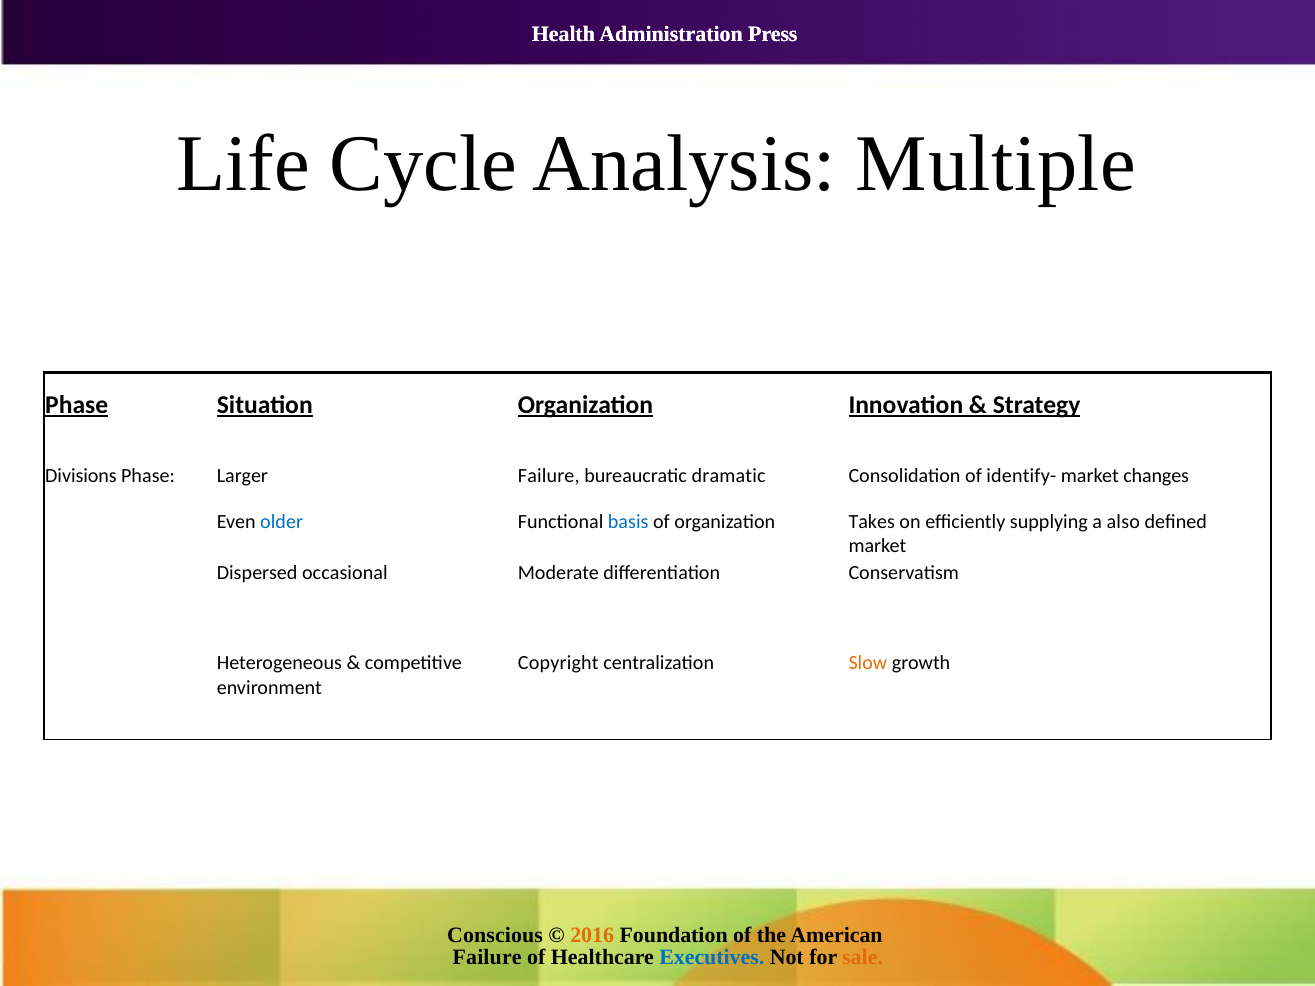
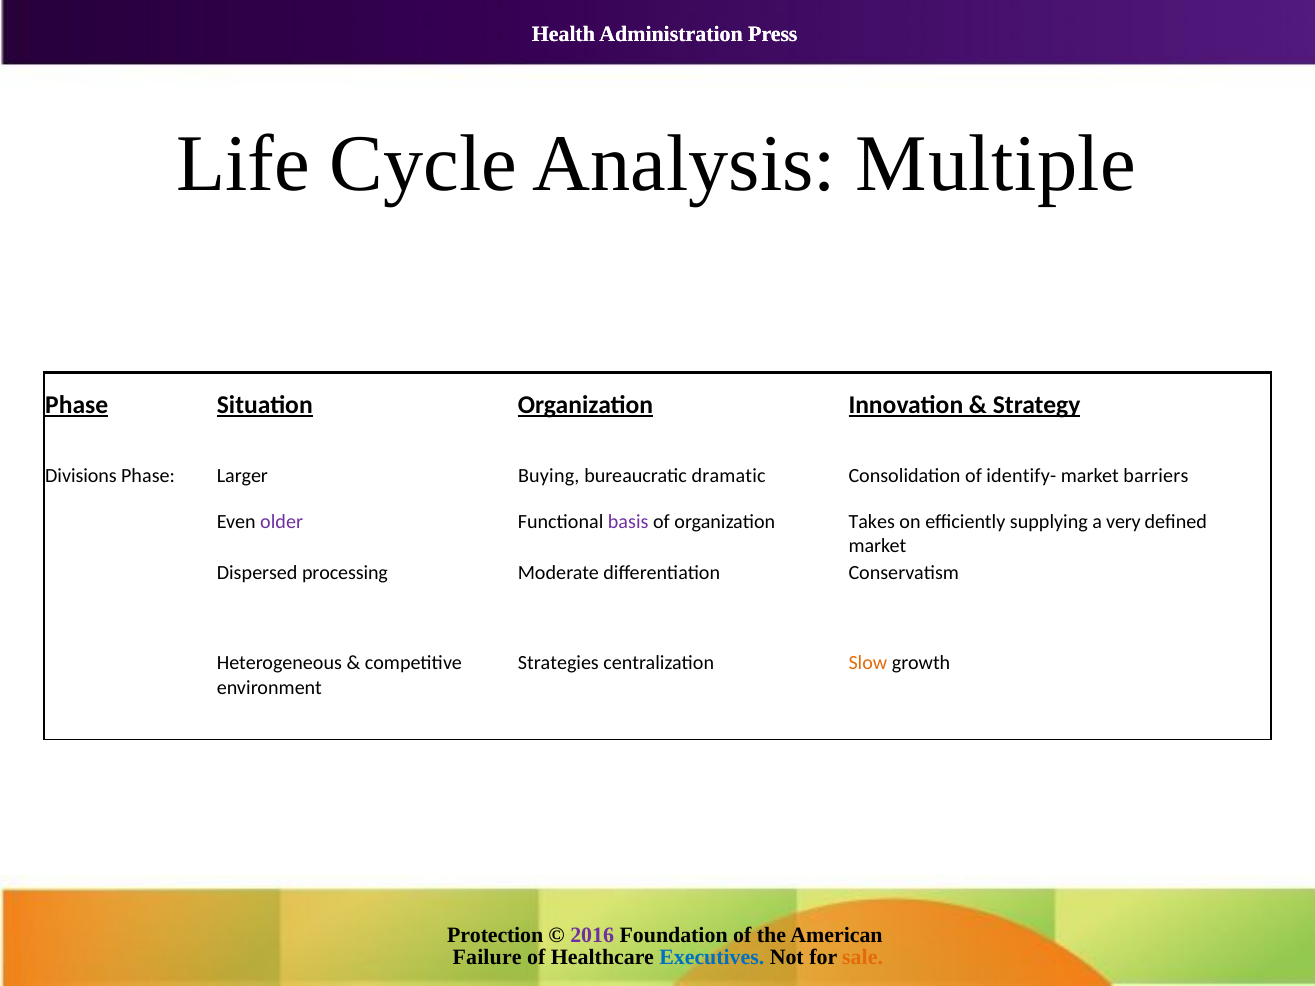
Larger Failure: Failure -> Buying (549, 476)
changes: changes -> barriers (1156, 476)
older colour: blue -> purple (282, 522)
basis colour: blue -> purple (628, 522)
also: also -> very (1124, 522)
occasional: occasional -> processing (345, 573)
Copyright: Copyright -> Strategies (558, 663)
Conscious: Conscious -> Protection (495, 935)
2016 colour: orange -> purple (592, 935)
